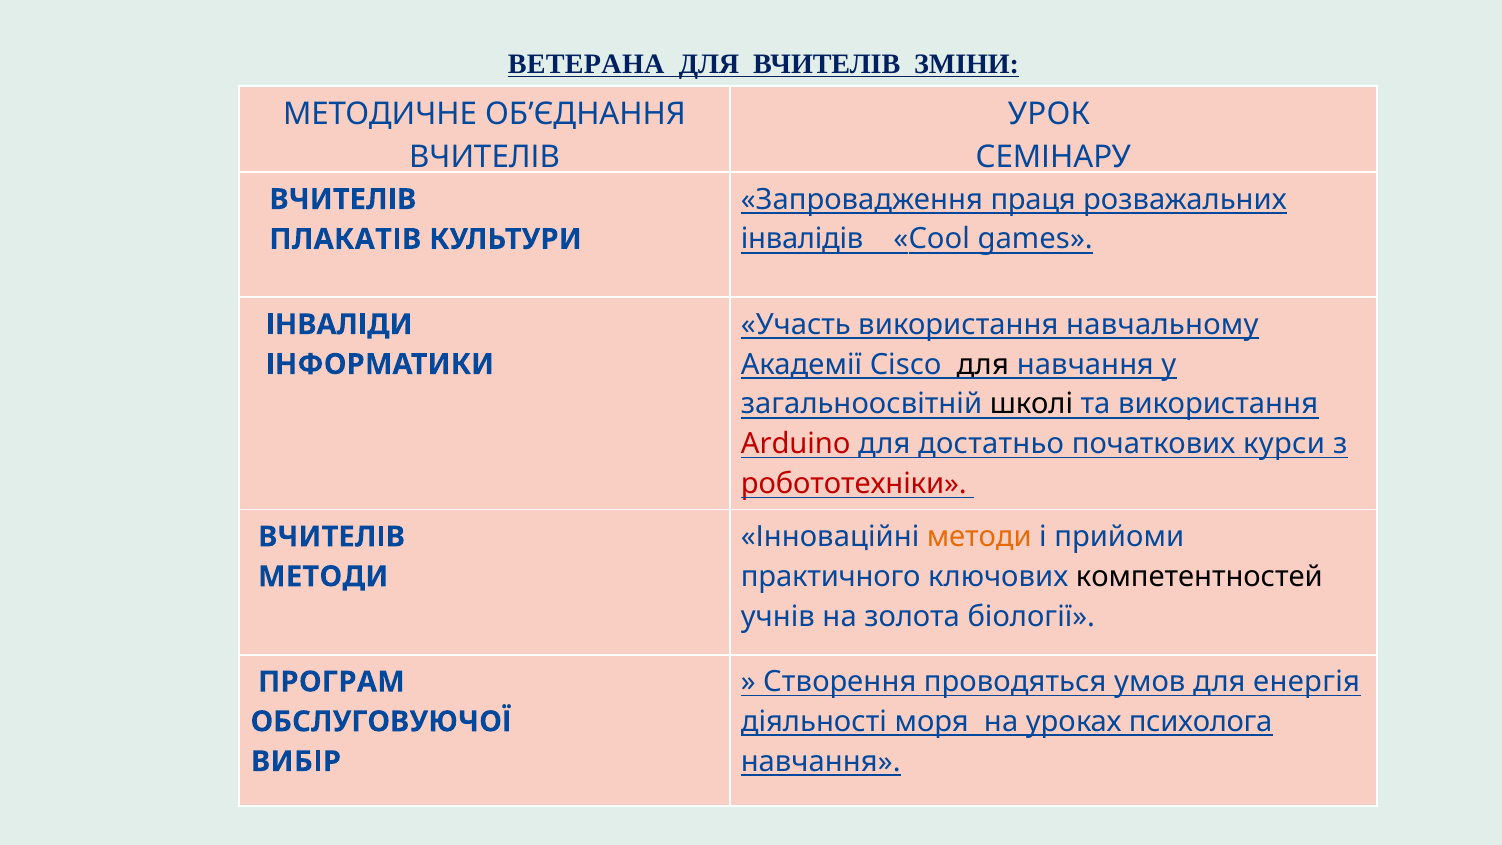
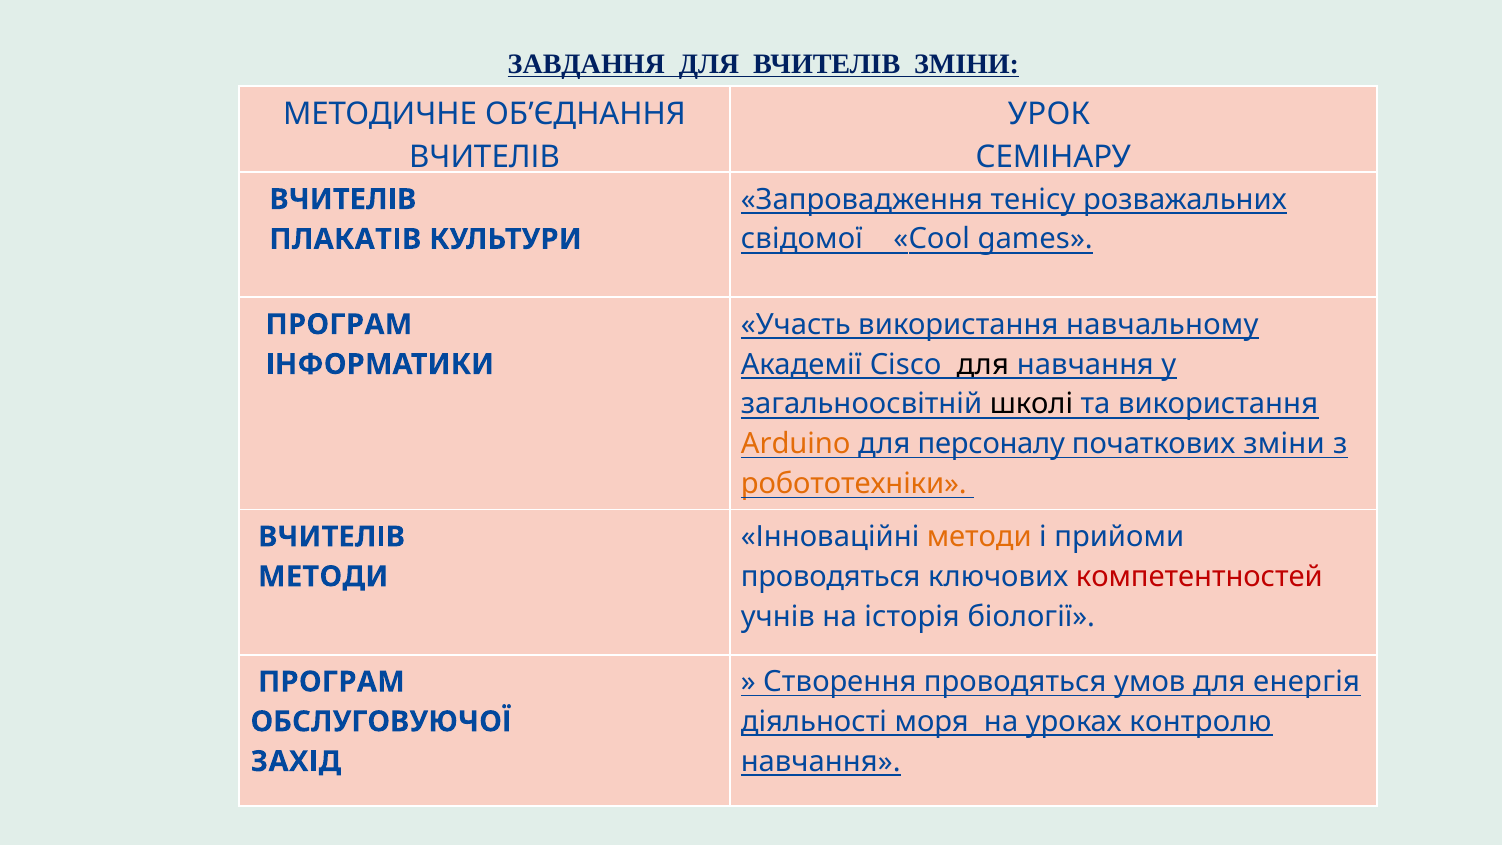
ВЕТЕРАНА: ВЕТЕРАНА -> ЗАВДАННЯ (586, 64)
праця: праця -> тенісу (1033, 199)
інвалідів: інвалідів -> свідомої (802, 239)
ІНВАЛІДИ: ІНВАЛІДИ -> ПРОГРАМ (339, 325)
Arduino colour: red -> orange (796, 444)
достатньо: достатньо -> персоналу (991, 444)
початкових курси: курси -> зміни (1284, 444)
робототехніки colour: red -> orange (854, 484)
практичного: практичного -> проводяться (831, 577)
компетентностей colour: black -> red (1199, 577)
золота: золота -> історія (912, 616)
психолога: психолога -> контролю (1200, 722)
ВИБІР: ВИБІР -> ЗАХІД (296, 761)
